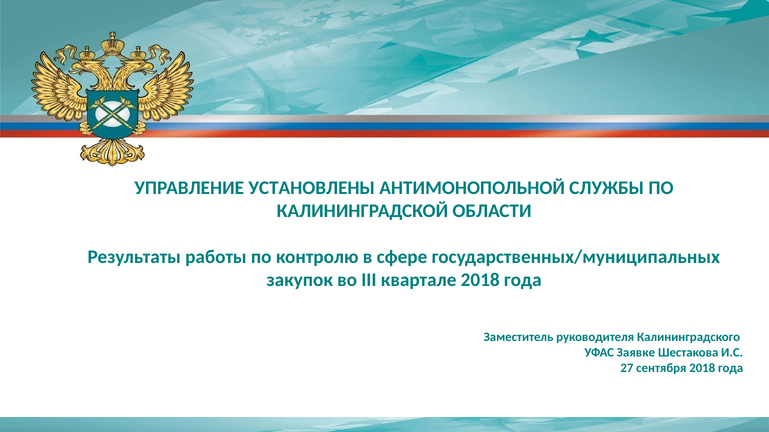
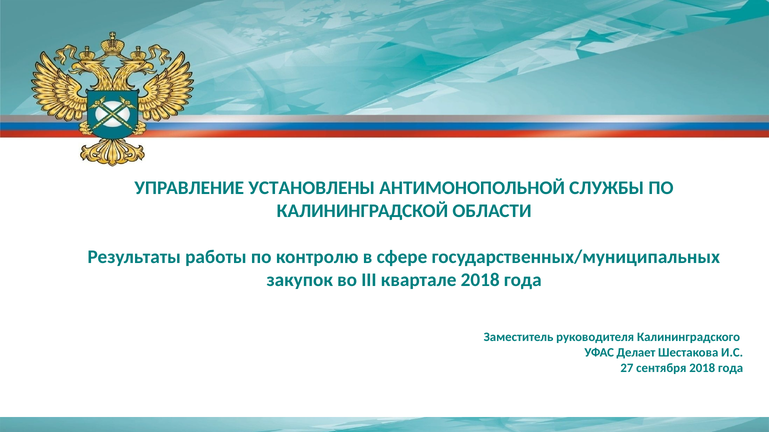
Заявке: Заявке -> Делает (636, 353)
